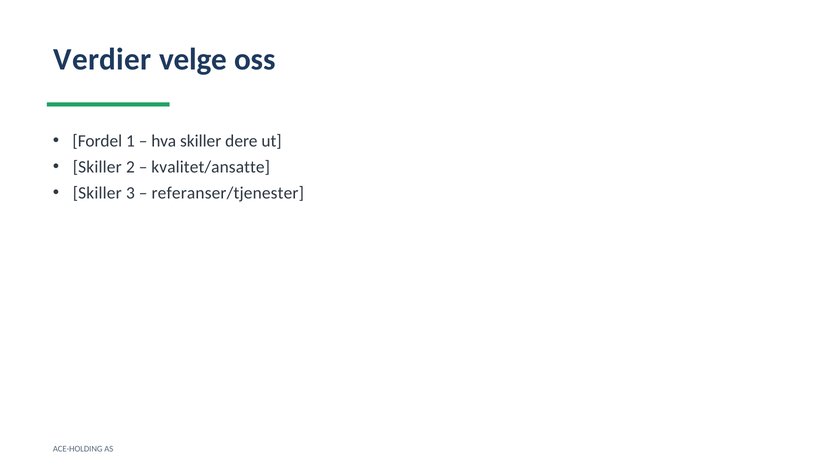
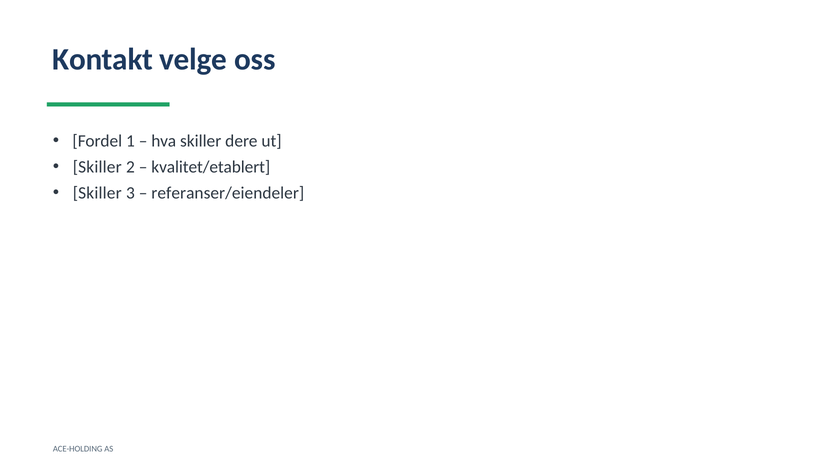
Verdier: Verdier -> Kontakt (103, 59)
kvalitet/ansatte: kvalitet/ansatte -> kvalitet/etablert (211, 167)
referanser/tjenester: referanser/tjenester -> referanser/eiendeler (228, 193)
